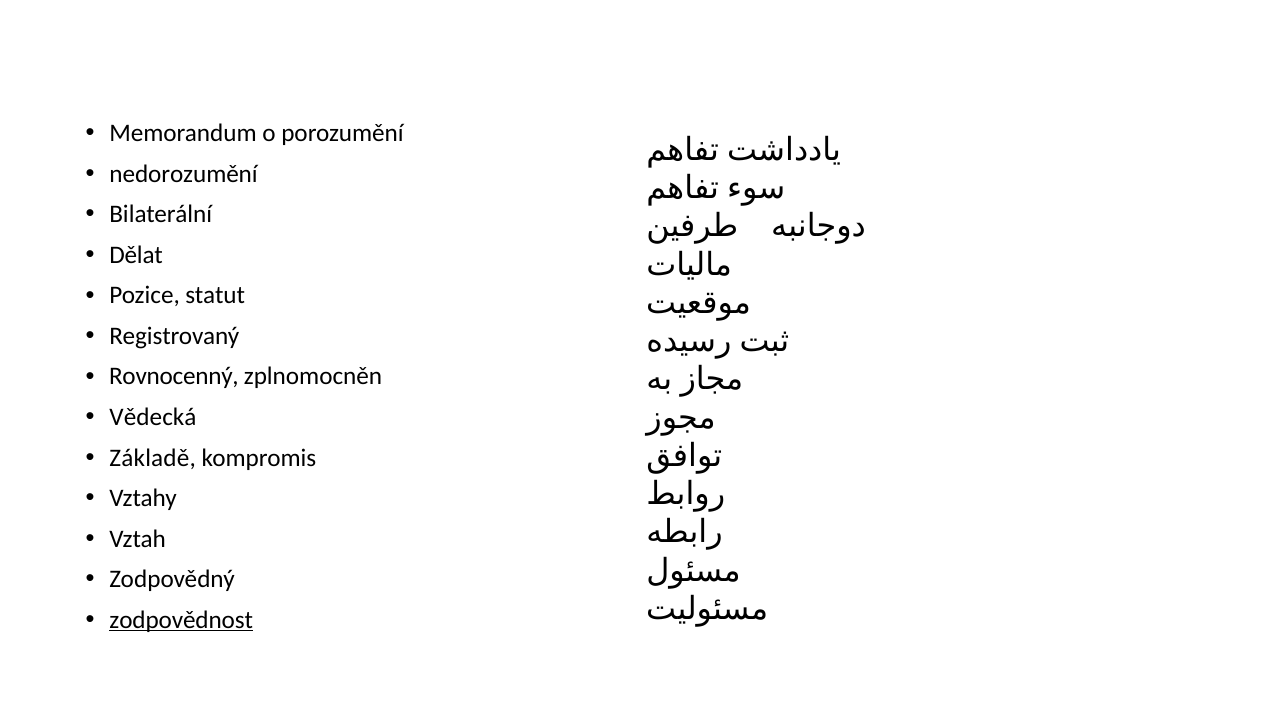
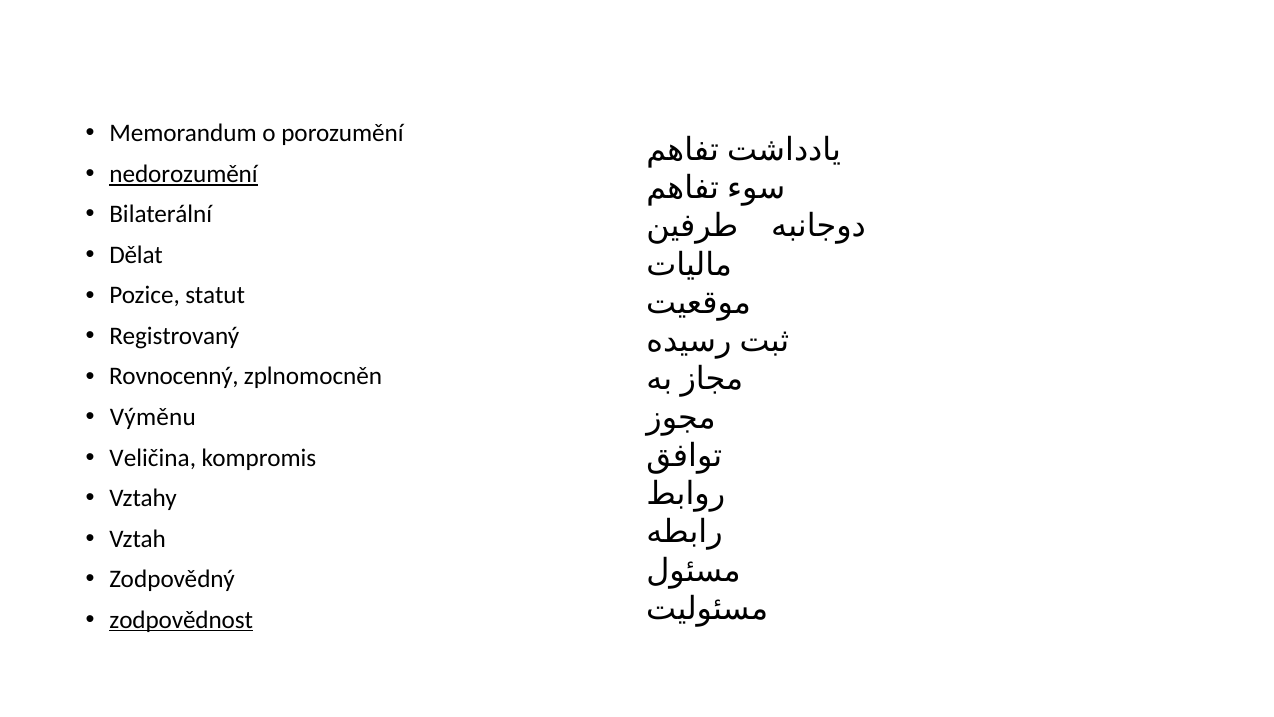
nedorozumění underline: none -> present (184, 174)
Vědecká: Vědecká -> Výměnu (153, 417)
Základě: Základě -> Veličina (153, 457)
